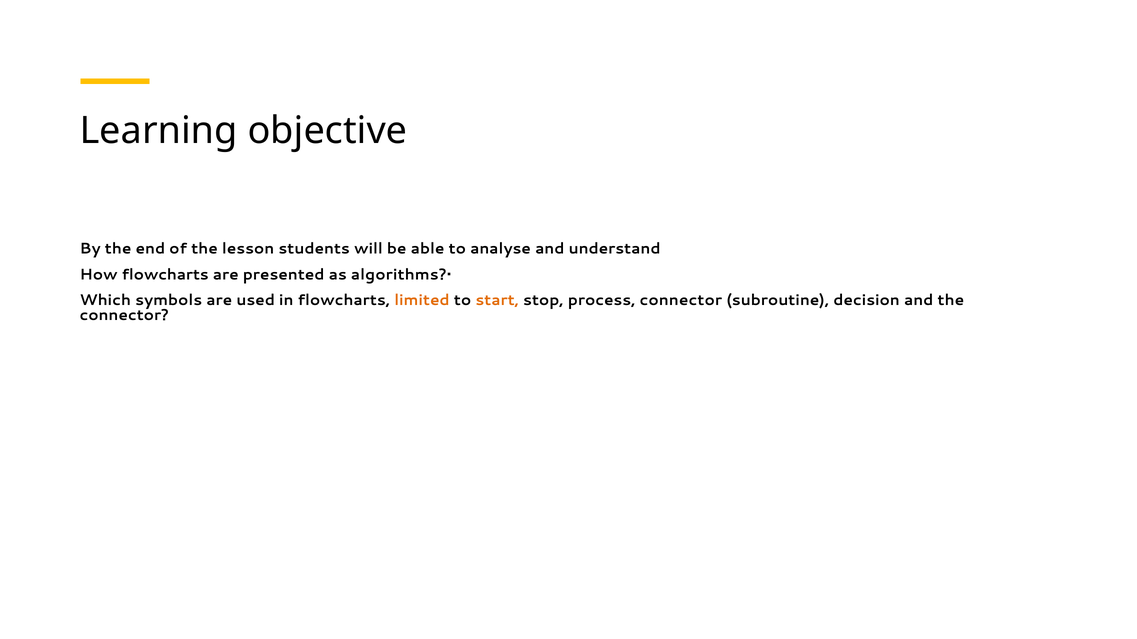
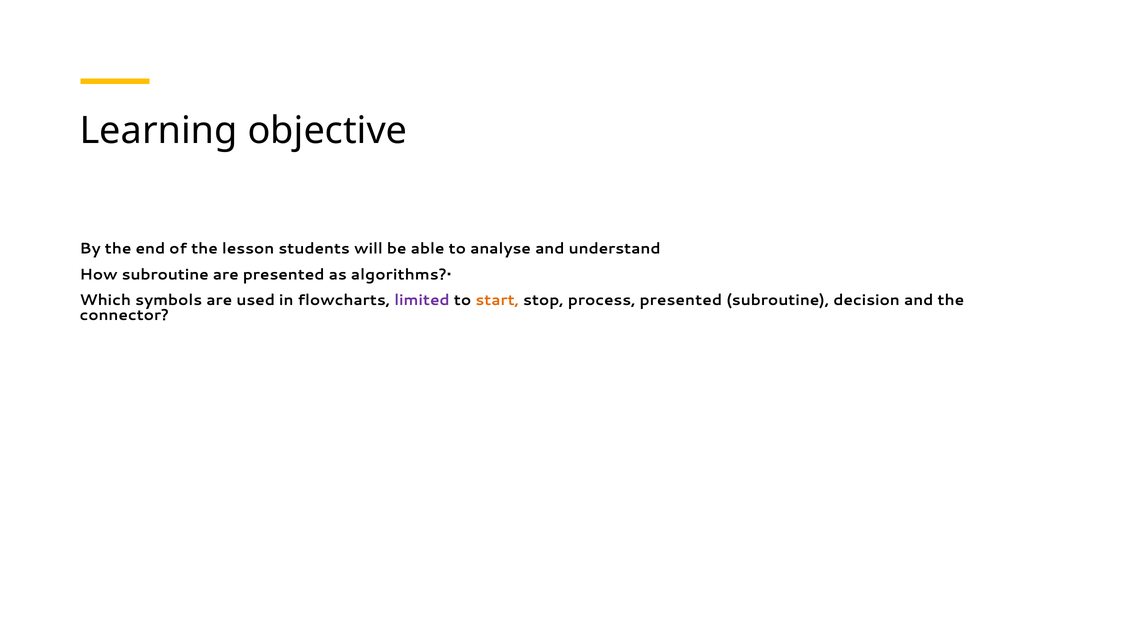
How flowcharts: flowcharts -> subroutine (165, 275)
limited colour: orange -> purple (422, 300)
process connector: connector -> presented (681, 300)
